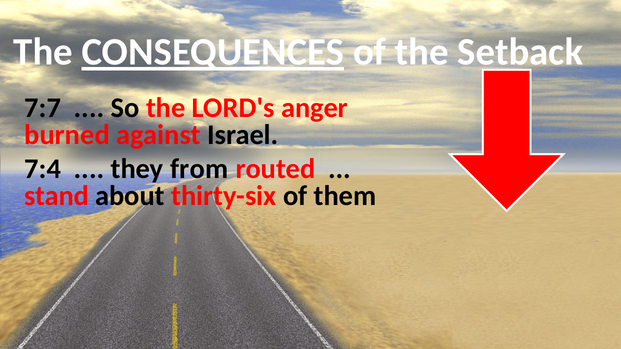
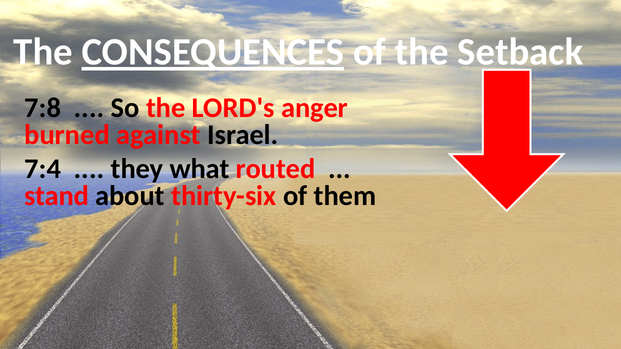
7:7: 7:7 -> 7:8 (43, 108)
from: from -> what (200, 169)
